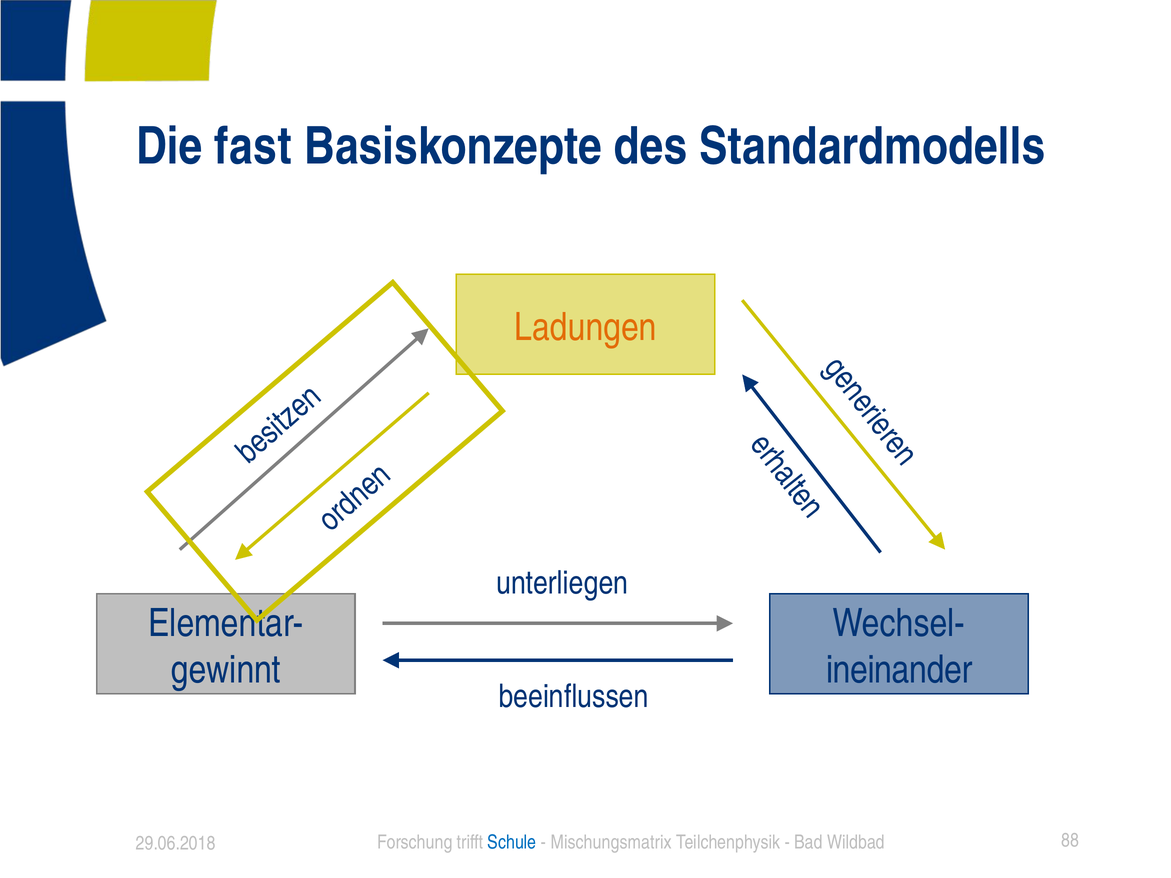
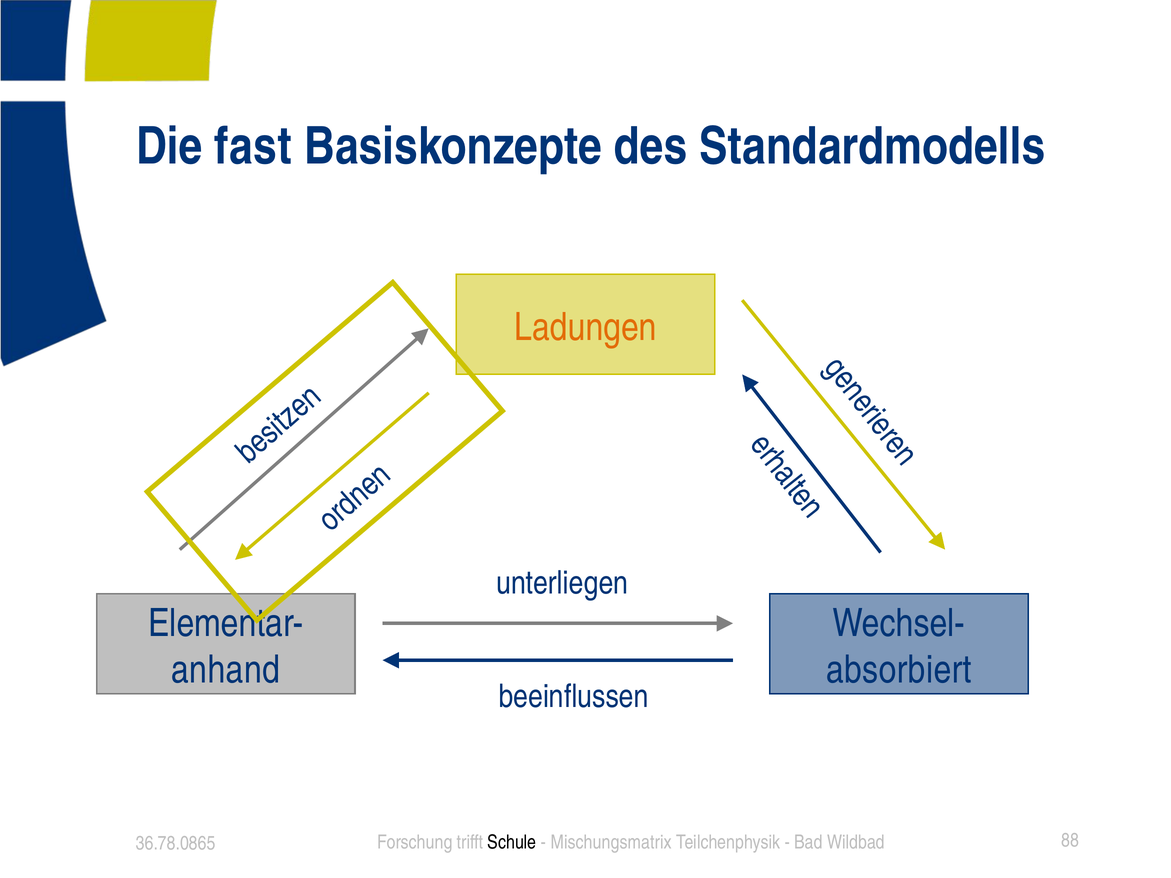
gewinnt: gewinnt -> anhand (226, 670)
ineinander: ineinander -> absorbiert (899, 670)
29.06.2018: 29.06.2018 -> 36.78.0865 (176, 843)
Schule colour: blue -> black (512, 842)
